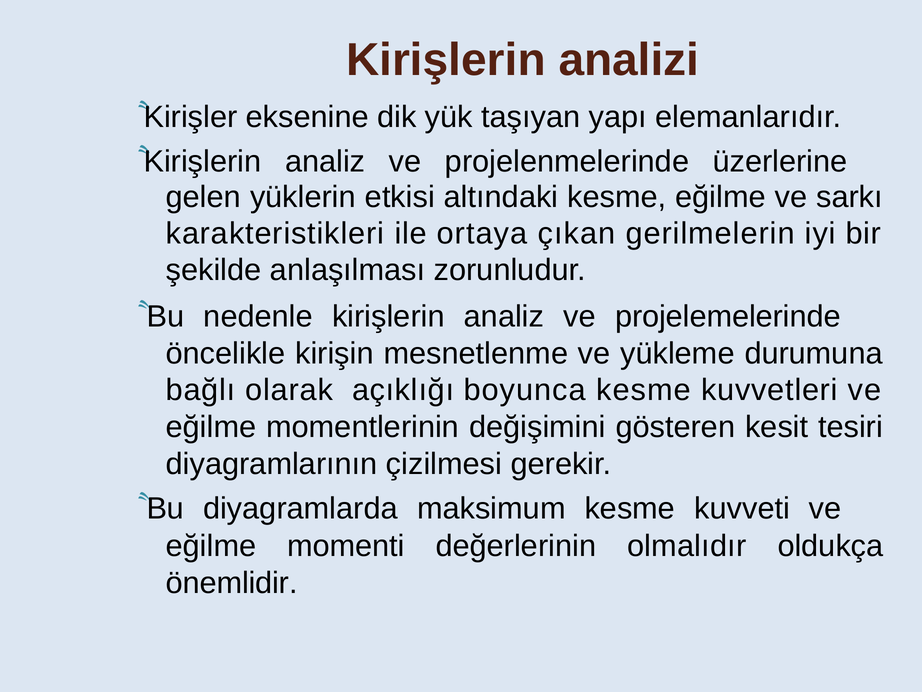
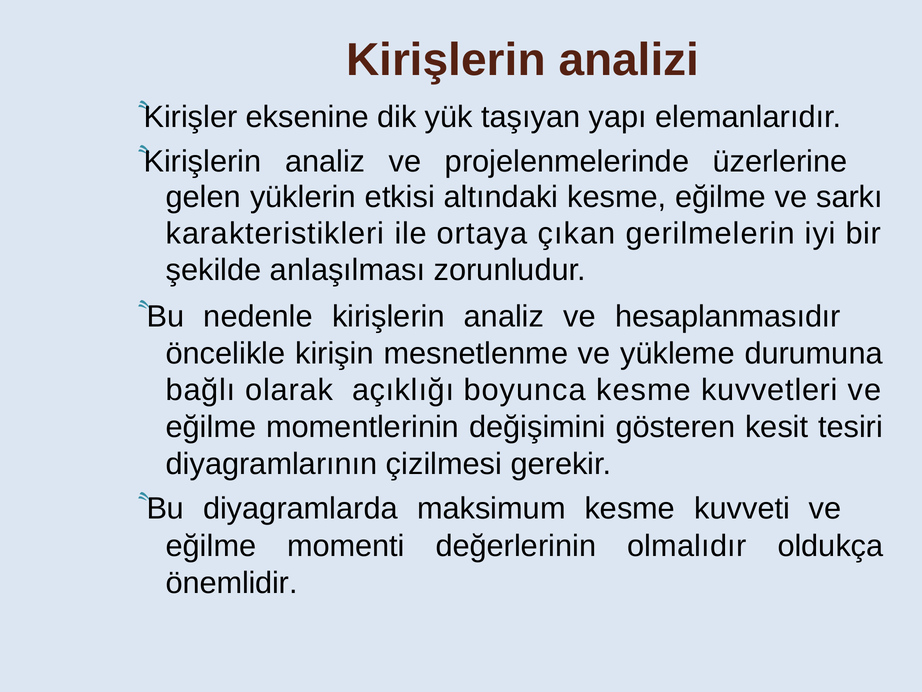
projelemelerinde: projelemelerinde -> hesaplanmasıdır (728, 316)
